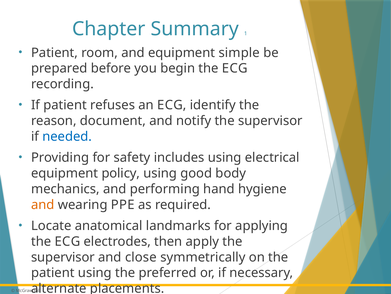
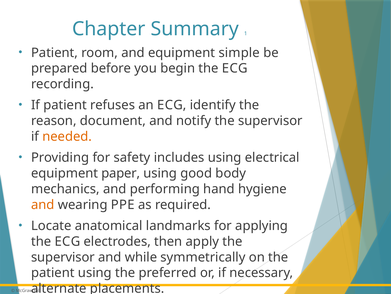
needed colour: blue -> orange (67, 136)
policy: policy -> paper (121, 173)
close: close -> while (141, 257)
